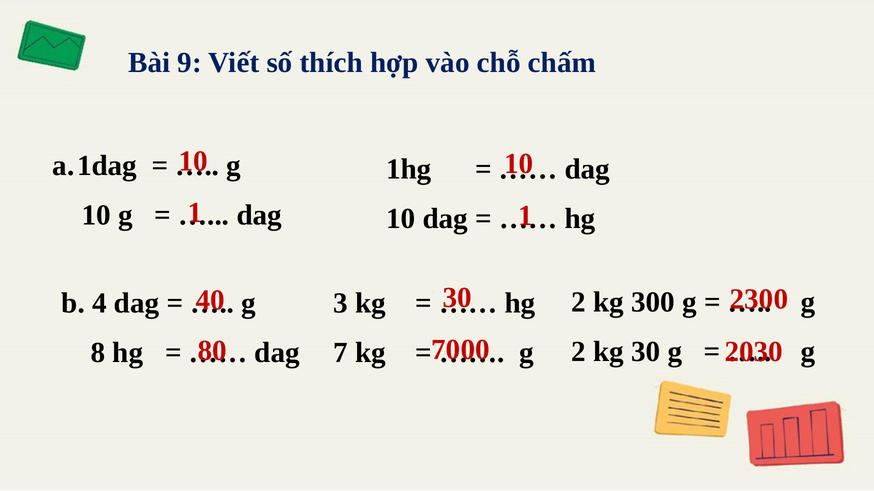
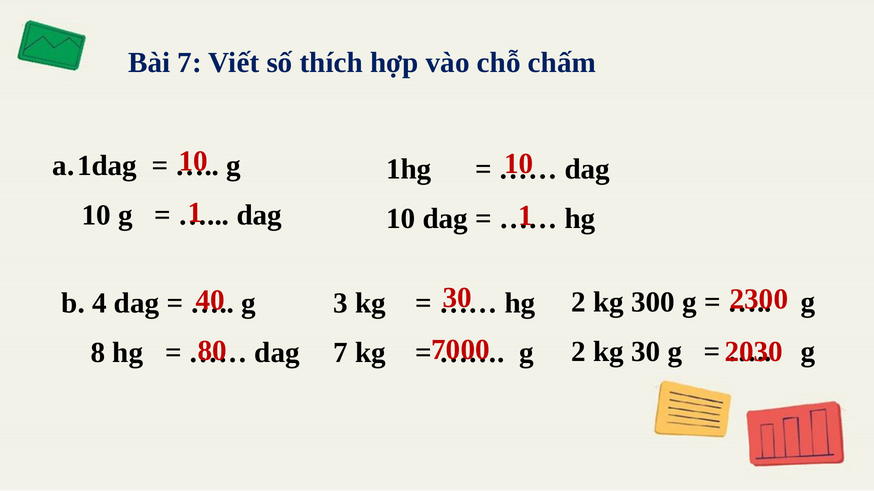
Bài 9: 9 -> 7 (190, 62)
